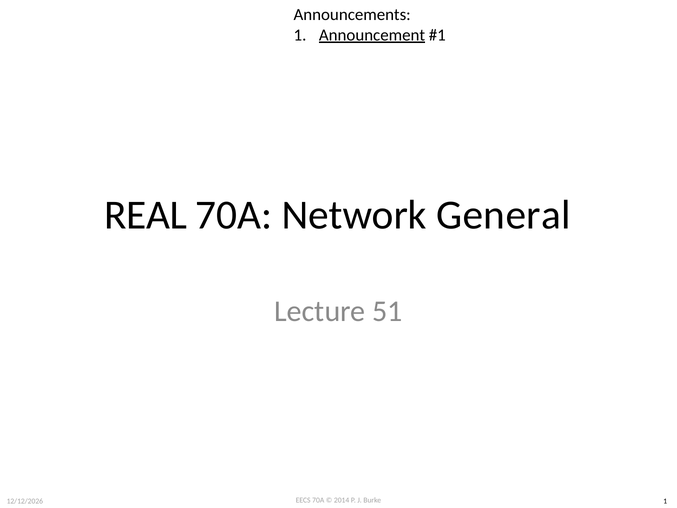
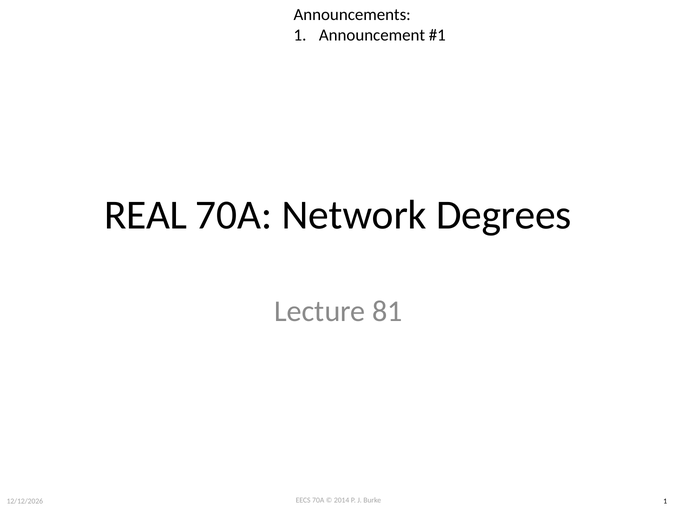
Announcement underline: present -> none (372, 35)
General: General -> Degrees (504, 215)
51: 51 -> 81 (387, 311)
